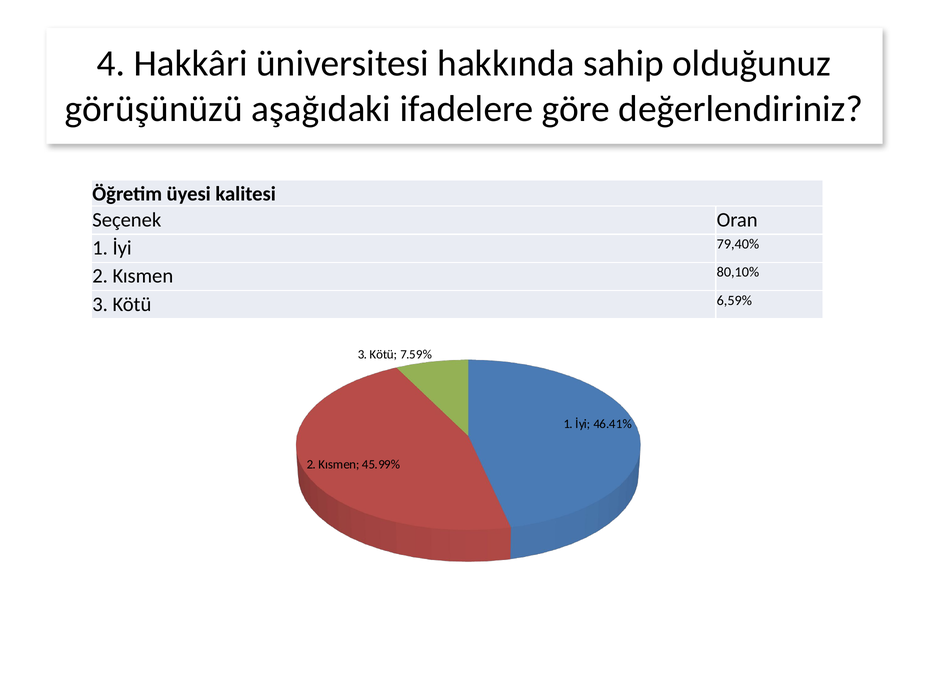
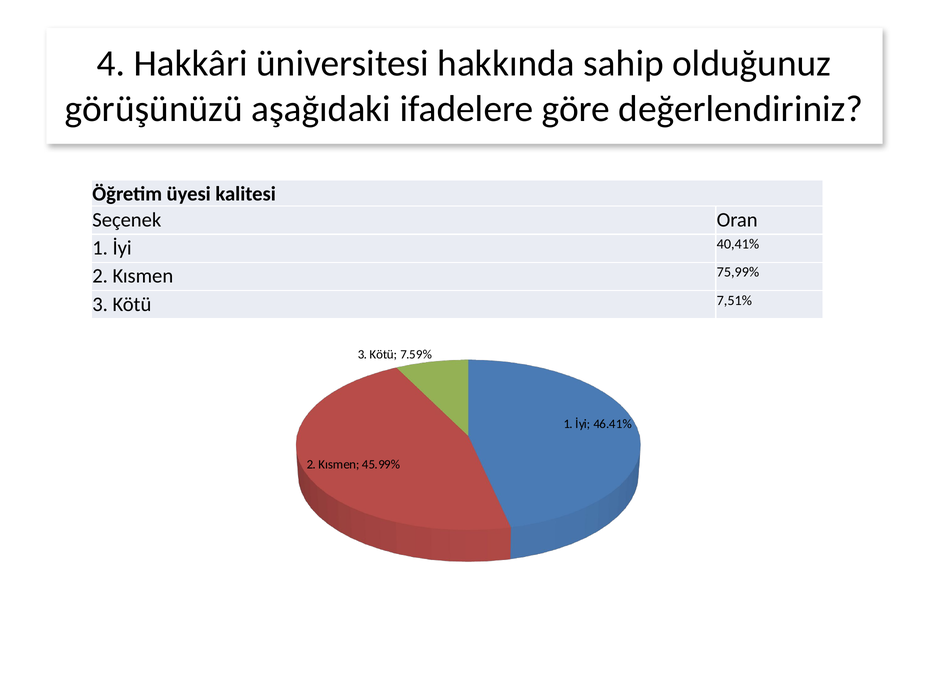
79,40%: 79,40% -> 40,41% (738, 244)
80,10%: 80,10% -> 75,99% (738, 273)
6,59%: 6,59% -> 7,51% (734, 301)
